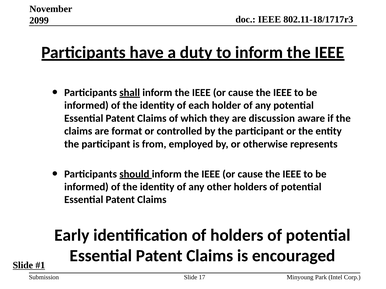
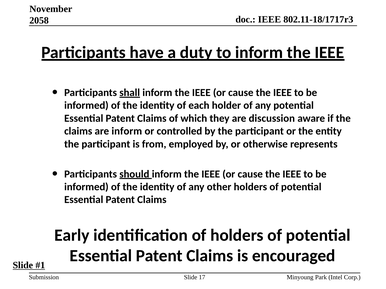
2099: 2099 -> 2058 (39, 21)
are format: format -> inform (127, 131)
